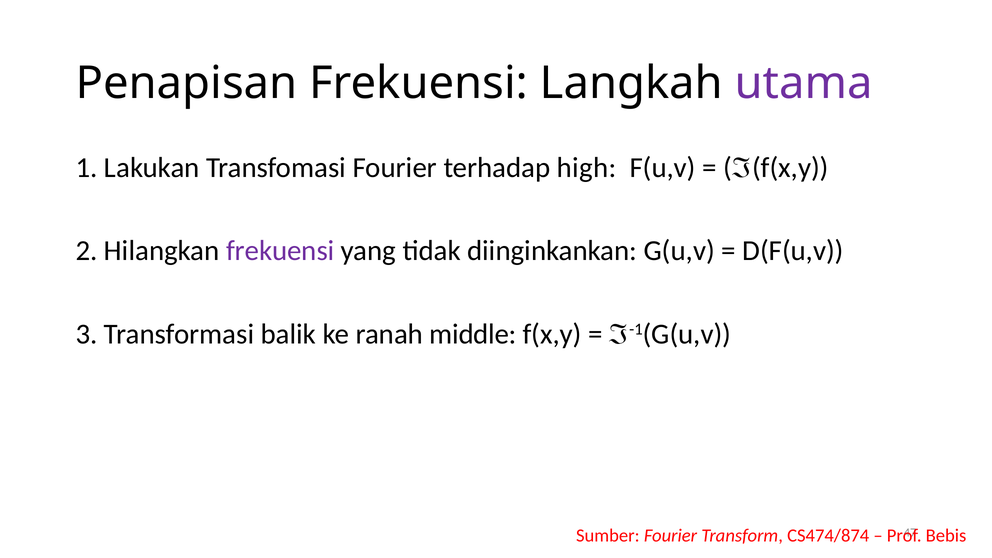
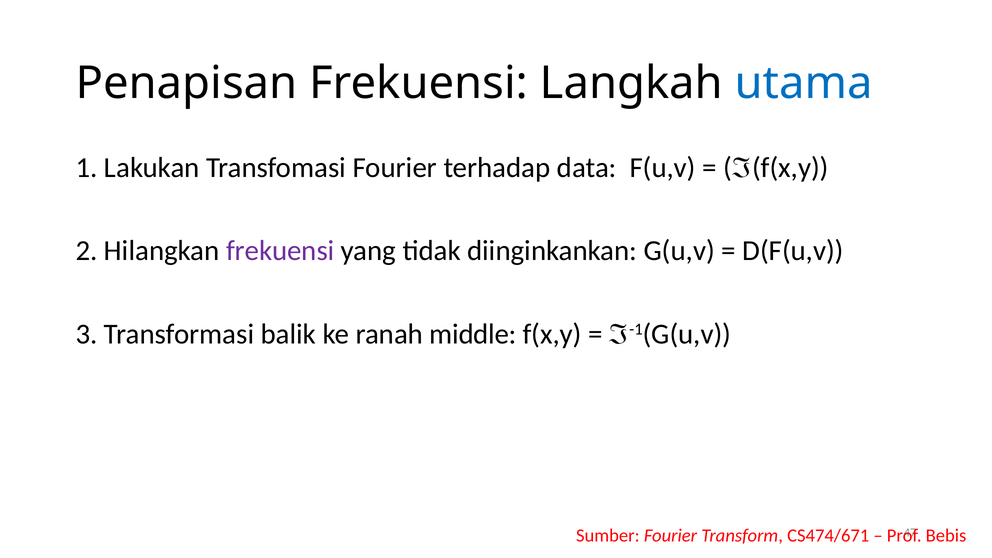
utama colour: purple -> blue (804, 83)
high: high -> data (587, 168)
CS474/874: CS474/874 -> CS474/671 (828, 536)
